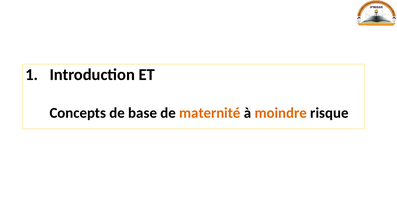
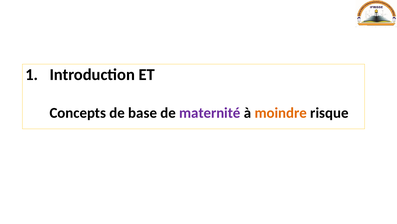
maternité colour: orange -> purple (210, 113)
